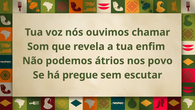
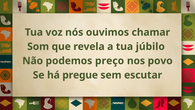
enfim: enfim -> júbilo (150, 46)
átrios: átrios -> preço (110, 61)
